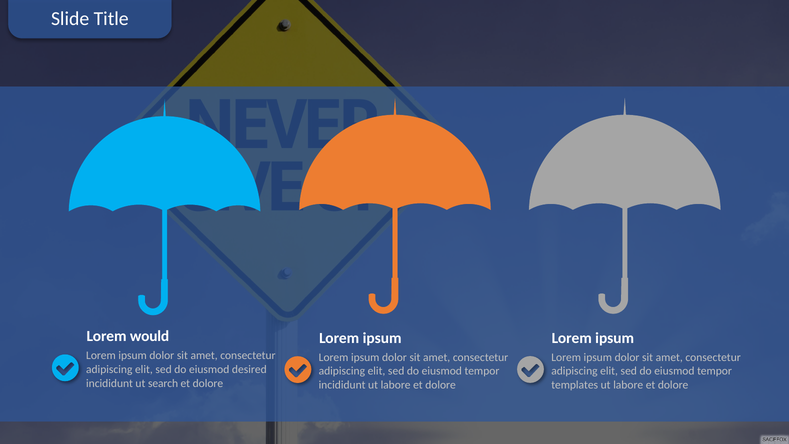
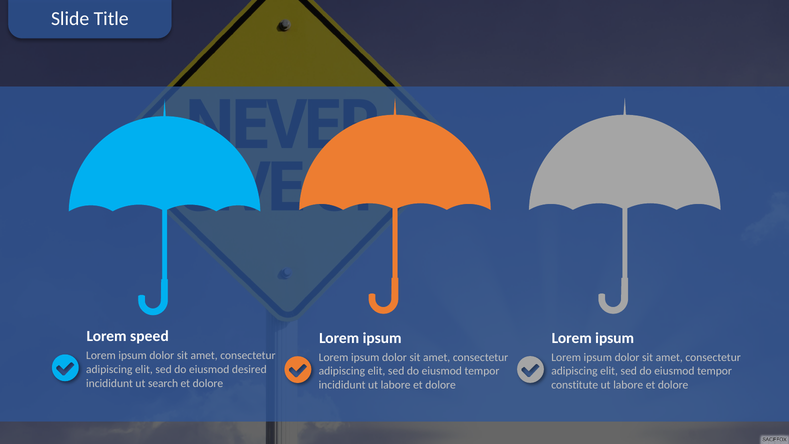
would: would -> speed (149, 336)
templates: templates -> constitute (575, 385)
